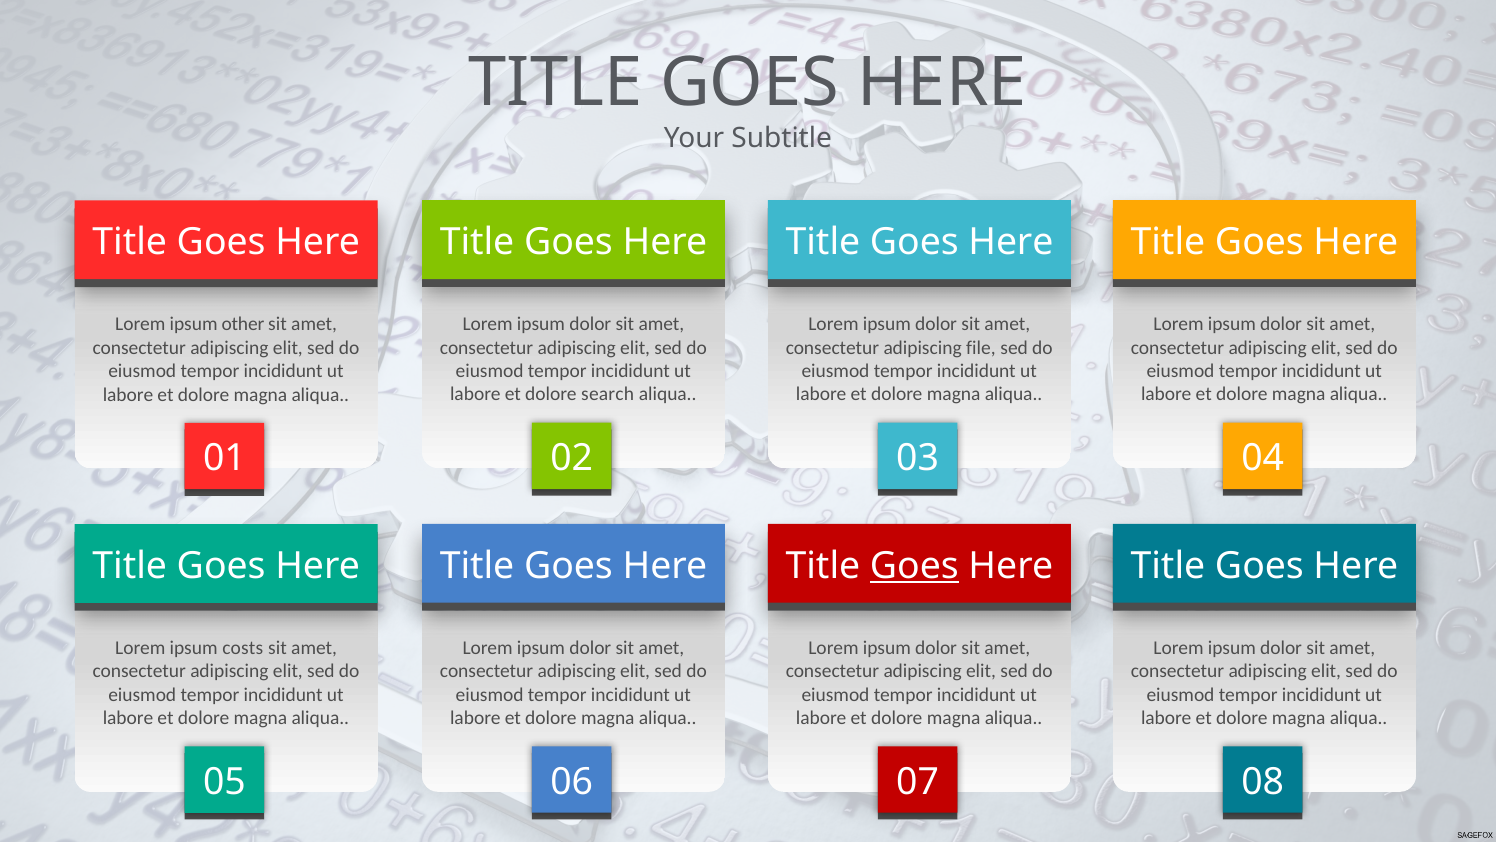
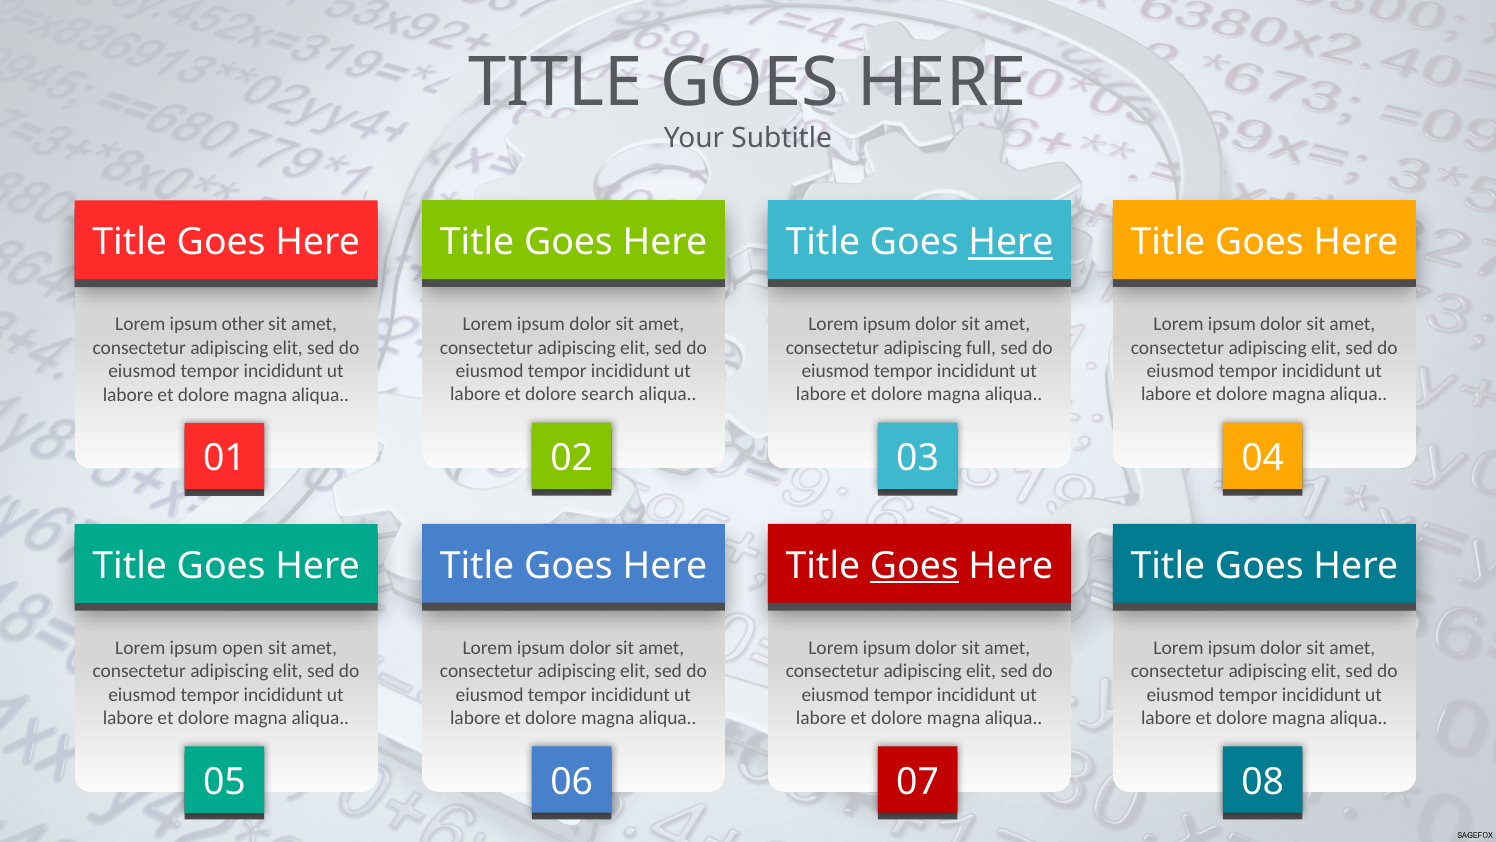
Here underline: none -> present (1011, 242)
file: file -> full (981, 347)
costs: costs -> open (243, 648)
